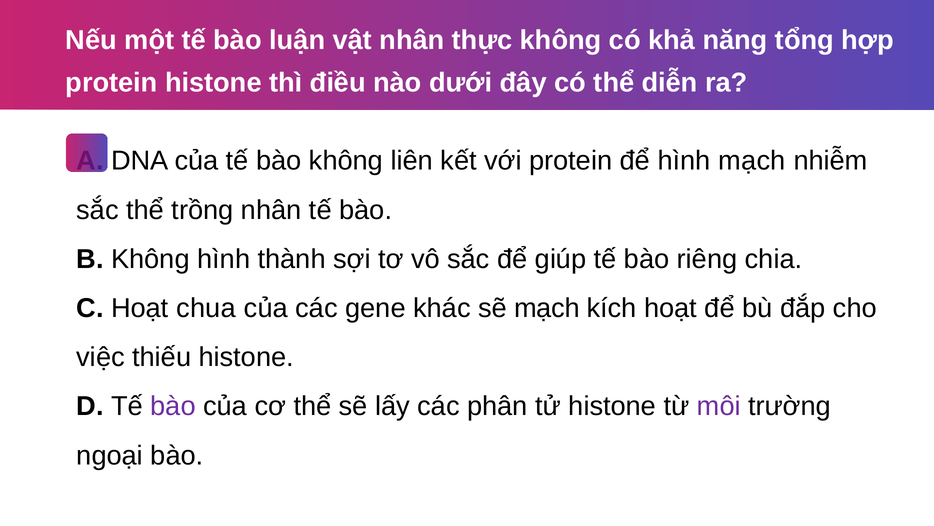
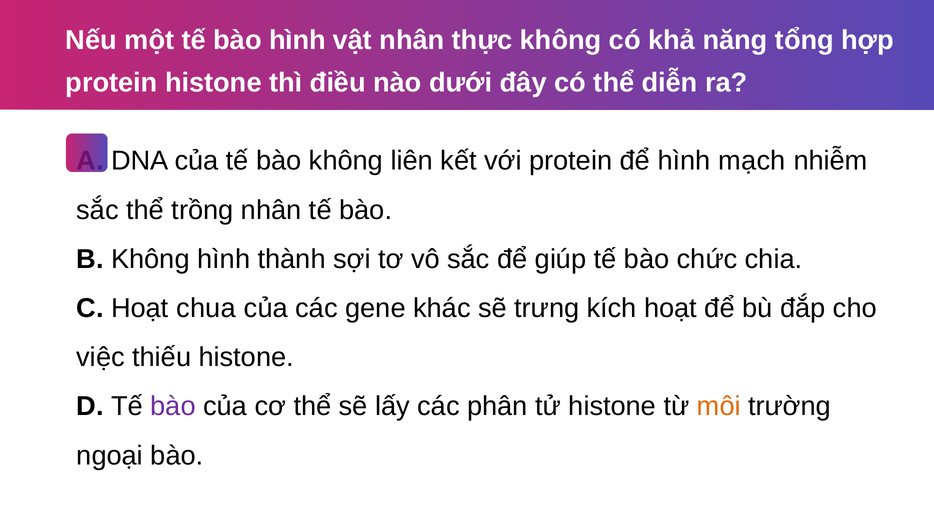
bào luận: luận -> hình (297, 40)
riêng: riêng -> chức (707, 259)
sẽ mạch: mạch -> trưng (547, 308)
môi colour: purple -> orange (719, 406)
